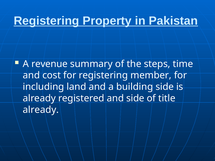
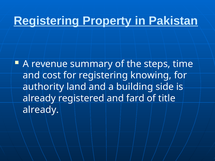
member: member -> knowing (151, 75)
including: including -> authority (43, 87)
and side: side -> fard (135, 98)
